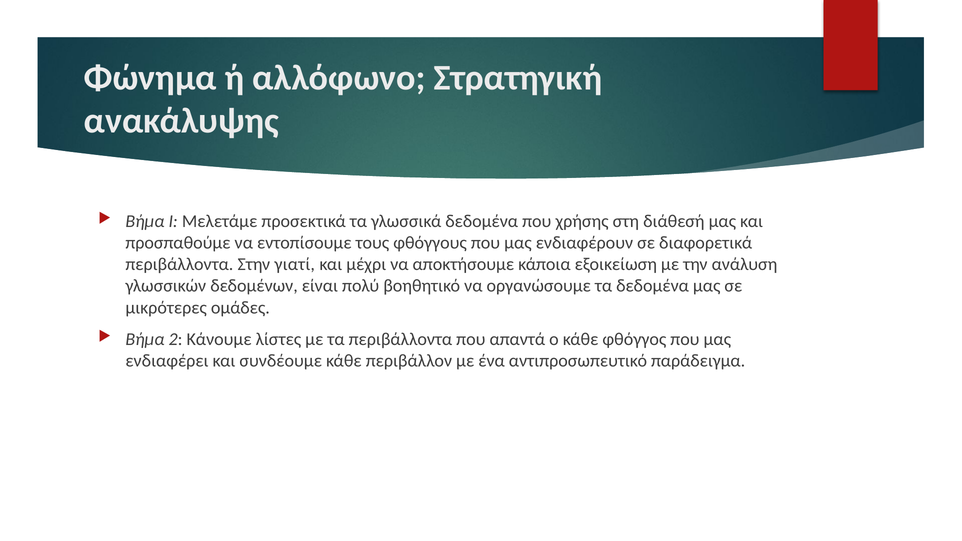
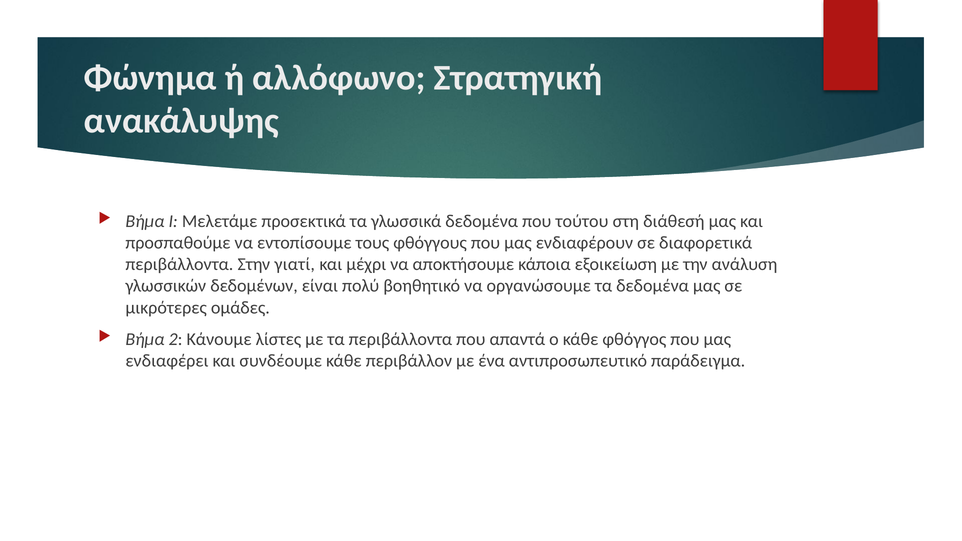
χρήσης: χρήσης -> τούτου (582, 221)
